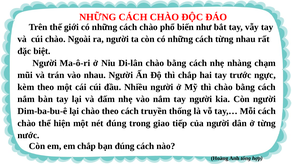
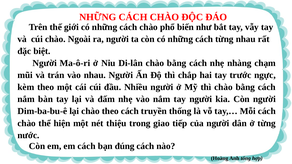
nét đúng: đúng -> thiệu (116, 123)
em chắp: chắp -> cách (87, 146)
